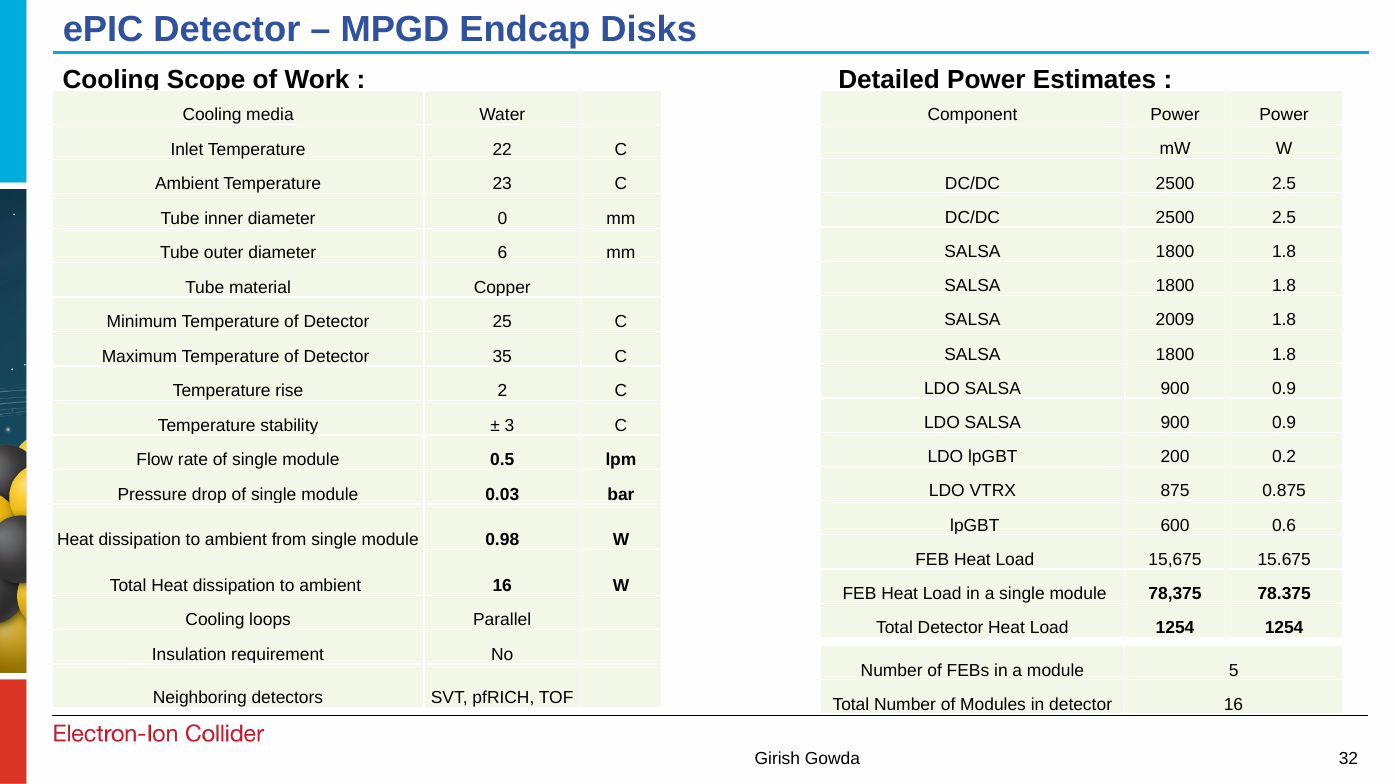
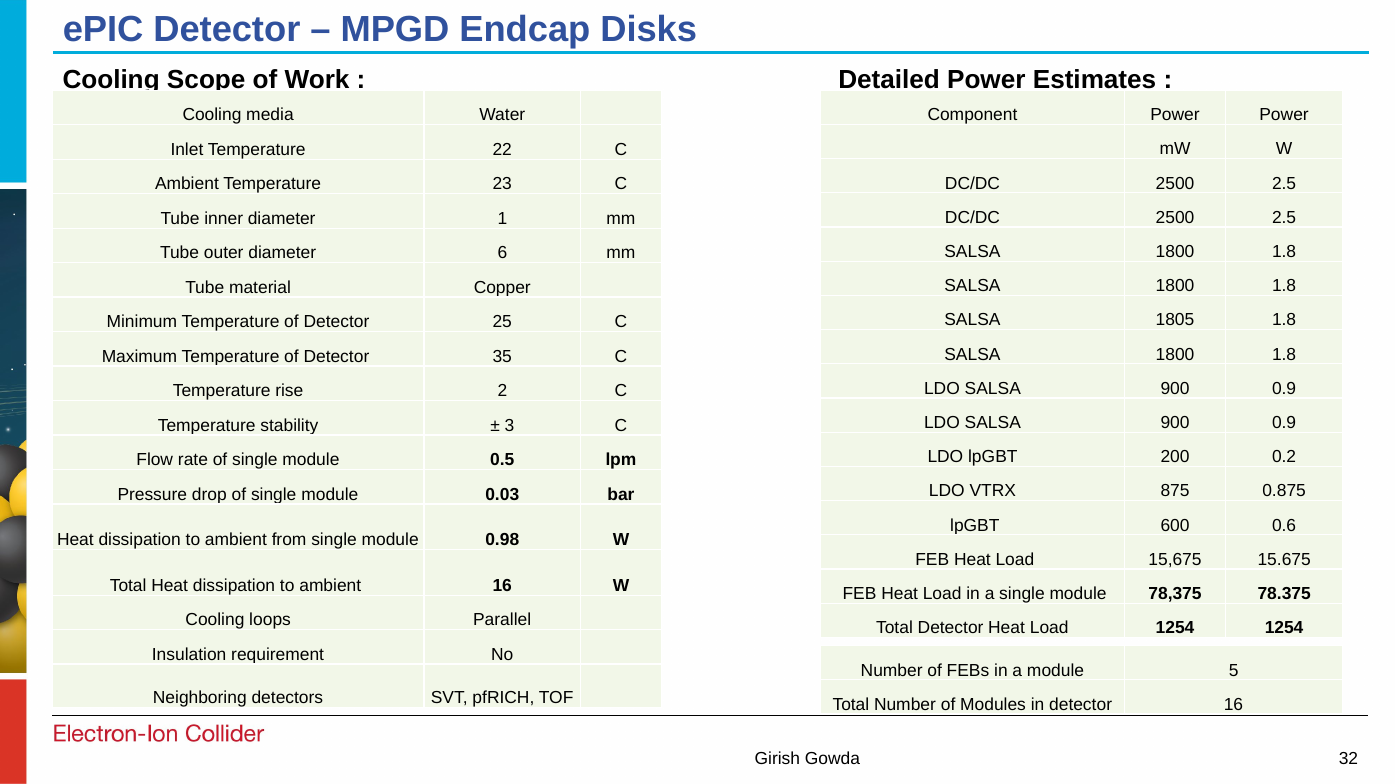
0: 0 -> 1 (502, 219)
2009: 2009 -> 1805 (1175, 320)
